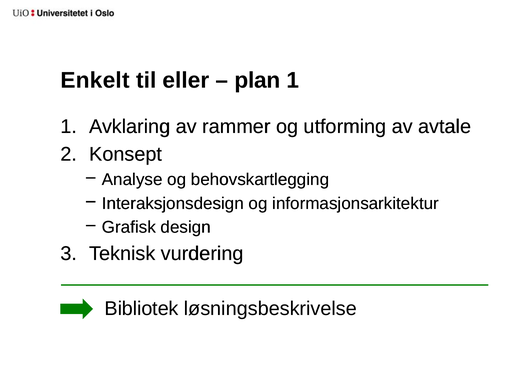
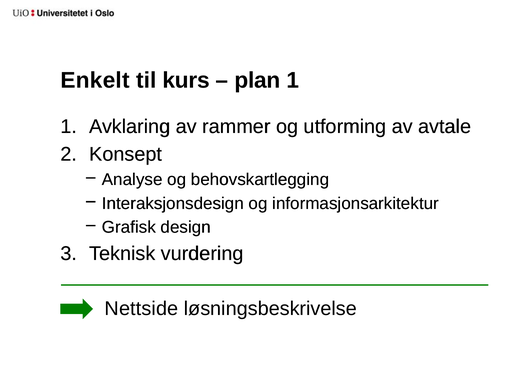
eller: eller -> kurs (186, 80)
Bibliotek: Bibliotek -> Nettside (141, 309)
